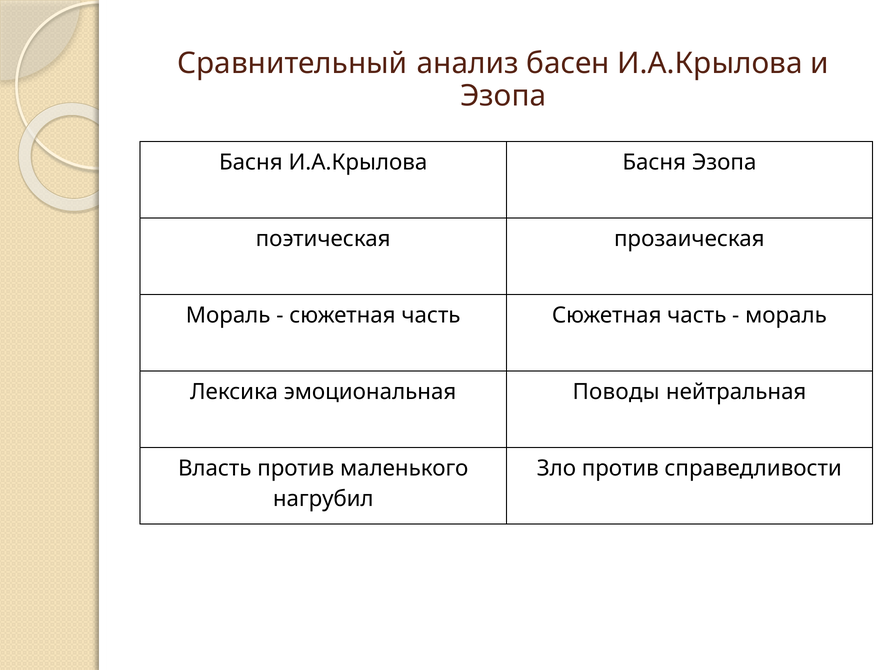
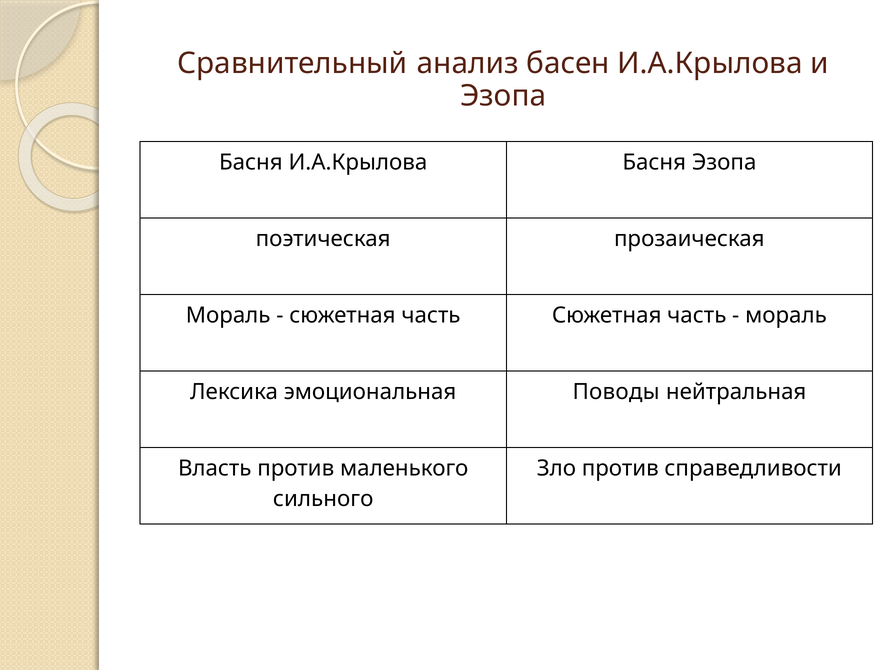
нагрубил: нагрубил -> сильного (323, 499)
